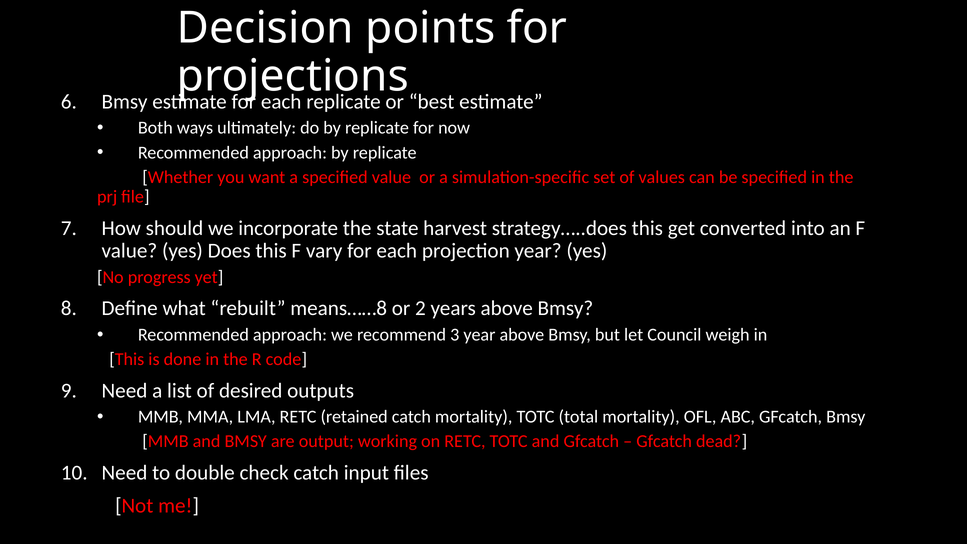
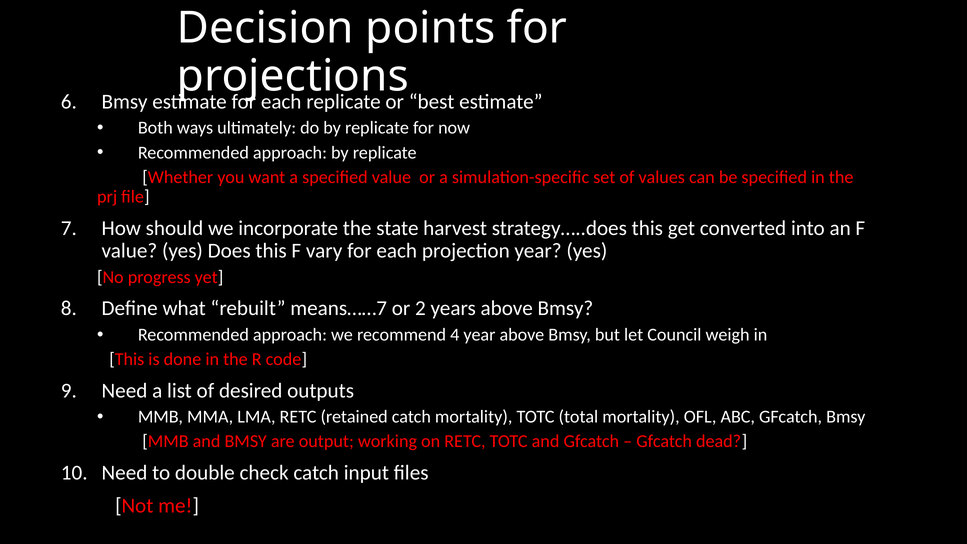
means……8: means……8 -> means……7 (339, 308)
3: 3 -> 4 (455, 335)
